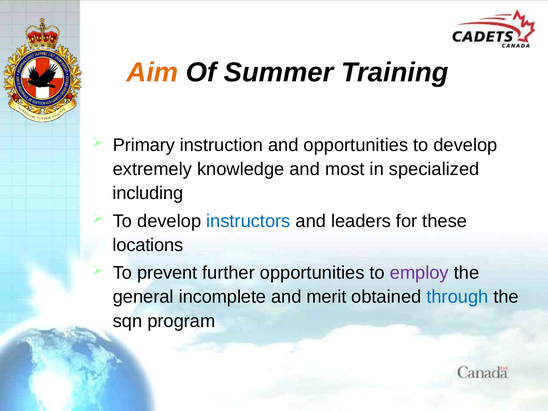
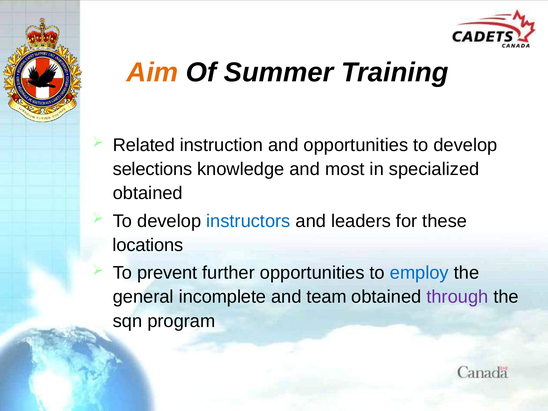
Primary: Primary -> Related (144, 145)
extremely: extremely -> selections (153, 169)
including: including -> obtained (148, 193)
employ colour: purple -> blue (419, 273)
merit: merit -> team (327, 297)
through colour: blue -> purple (457, 297)
